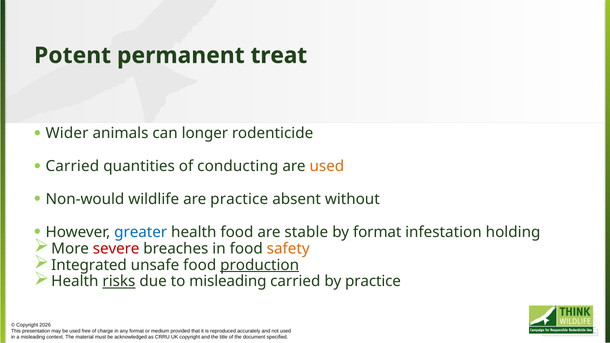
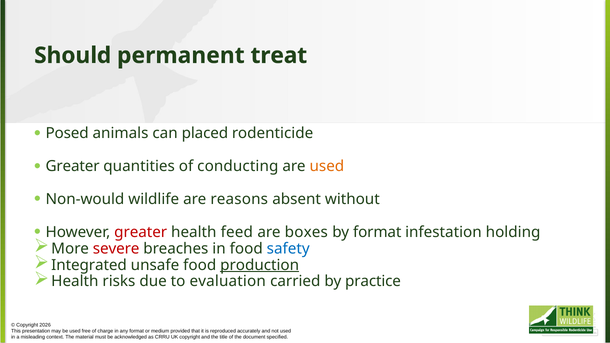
Potent: Potent -> Should (73, 55)
Wider: Wider -> Posed (67, 133)
longer: longer -> placed (205, 133)
Carried: Carried -> Greater (73, 166)
are practice: practice -> reasons (239, 199)
greater colour: blue -> red (141, 232)
health food: food -> feed (237, 232)
stable: stable -> boxes (306, 232)
safety colour: orange -> blue (288, 249)
risks underline: present -> none (119, 282)
to misleading: misleading -> evaluation (228, 282)
